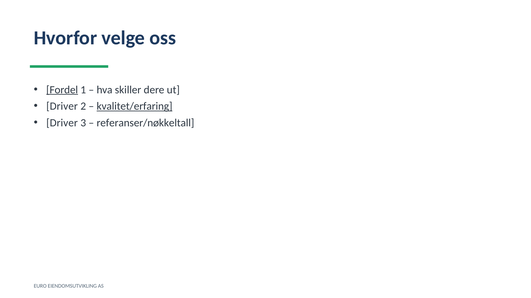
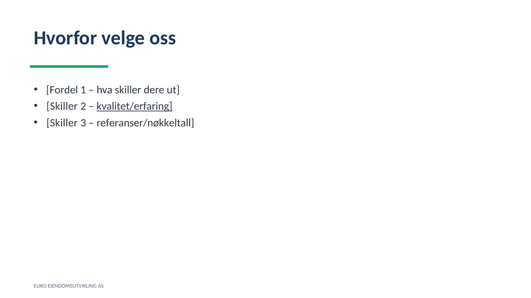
Fordel underline: present -> none (62, 90)
Driver: Driver -> Skiller (62, 107)
Driver: Driver -> Skiller (62, 123)
